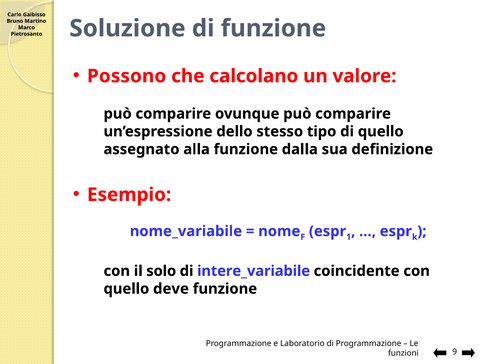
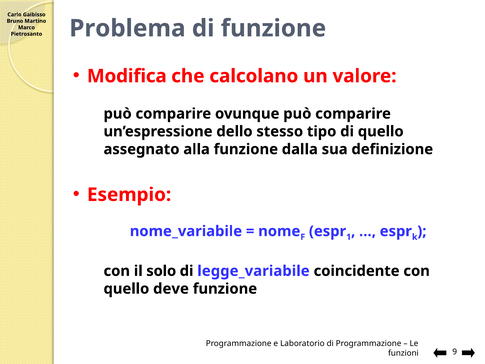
Soluzione: Soluzione -> Problema (127, 28)
Possono: Possono -> Modifica (127, 76)
intere_variabile: intere_variabile -> legge_variabile (253, 271)
